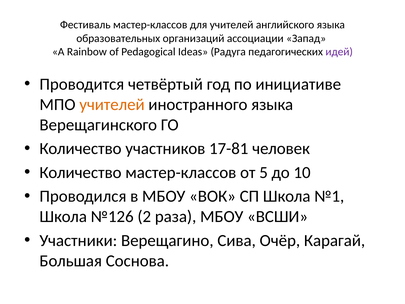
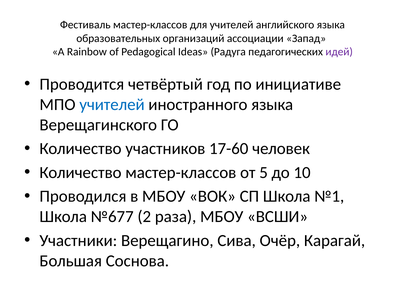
учителей colour: orange -> blue (112, 104)
17-81: 17-81 -> 17-60 (229, 149)
№126: №126 -> №677 (112, 217)
